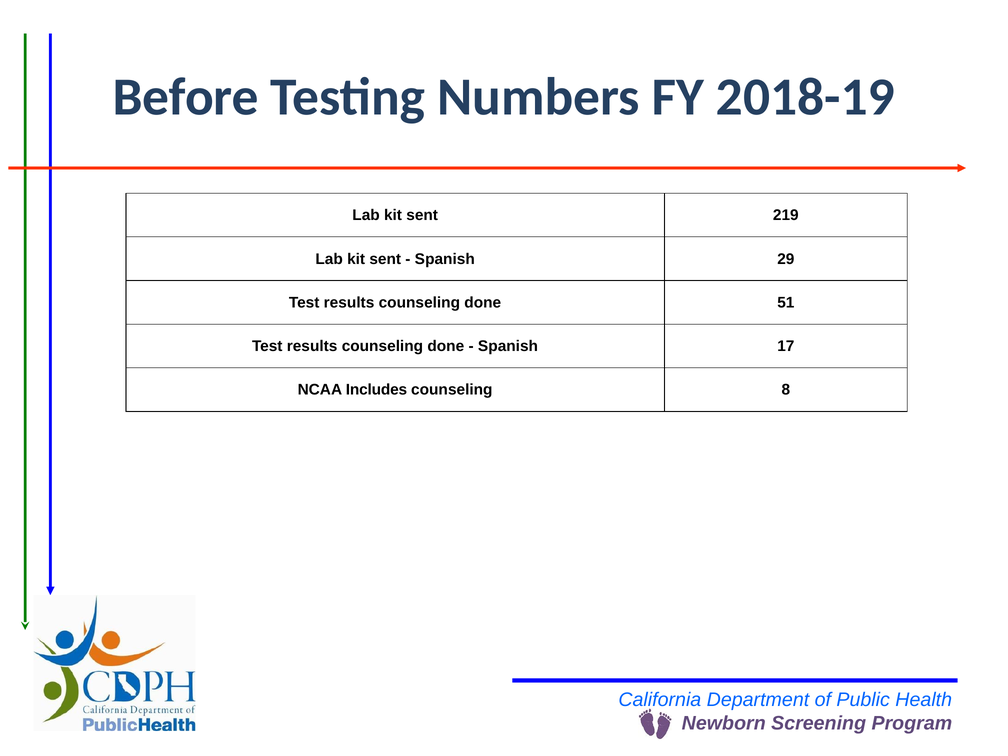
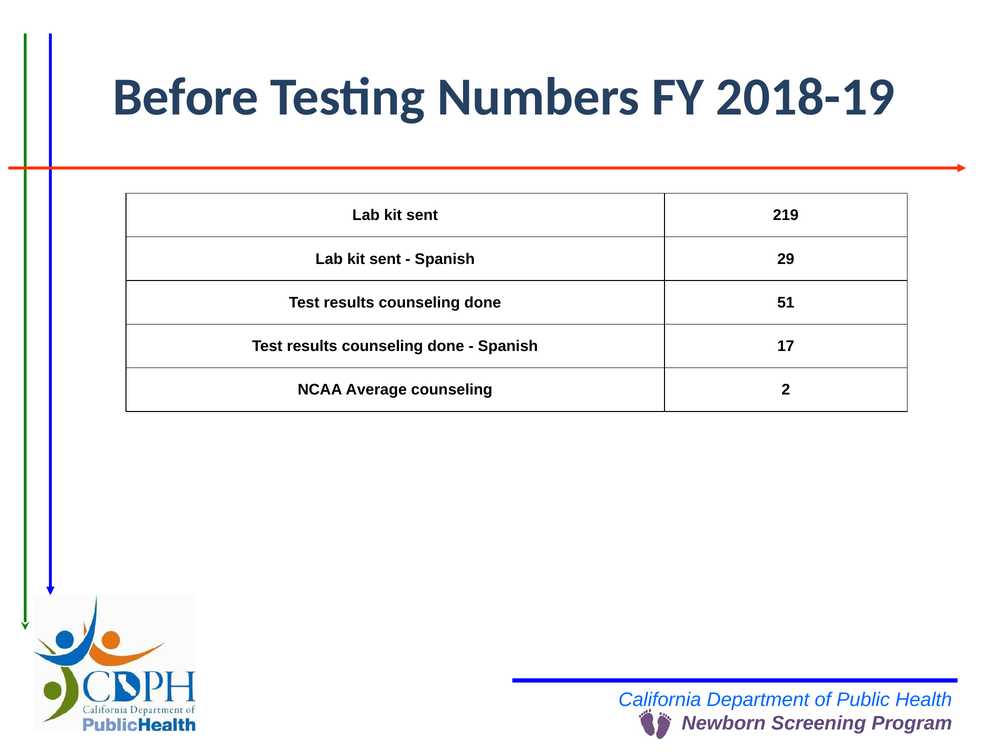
Includes: Includes -> Average (376, 390)
8: 8 -> 2 (786, 390)
